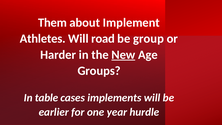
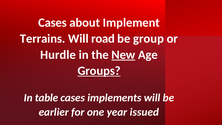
Them: Them -> Cases (52, 23)
Athletes: Athletes -> Terrains (43, 39)
Harder: Harder -> Hurdle (58, 55)
Groups underline: none -> present (99, 71)
hurdle: hurdle -> issued (144, 112)
